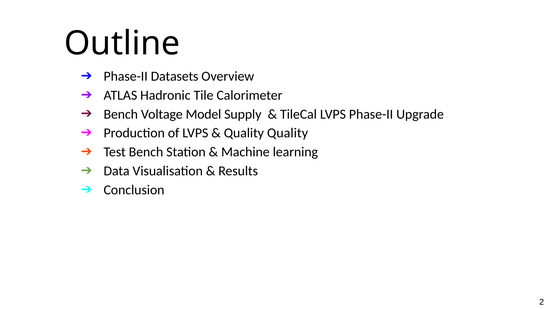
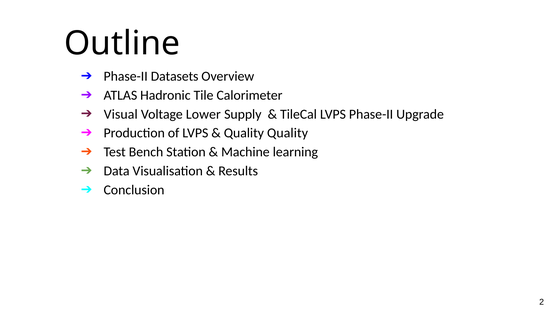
Bench: Bench -> Visual (121, 114)
Model: Model -> Lower (203, 114)
